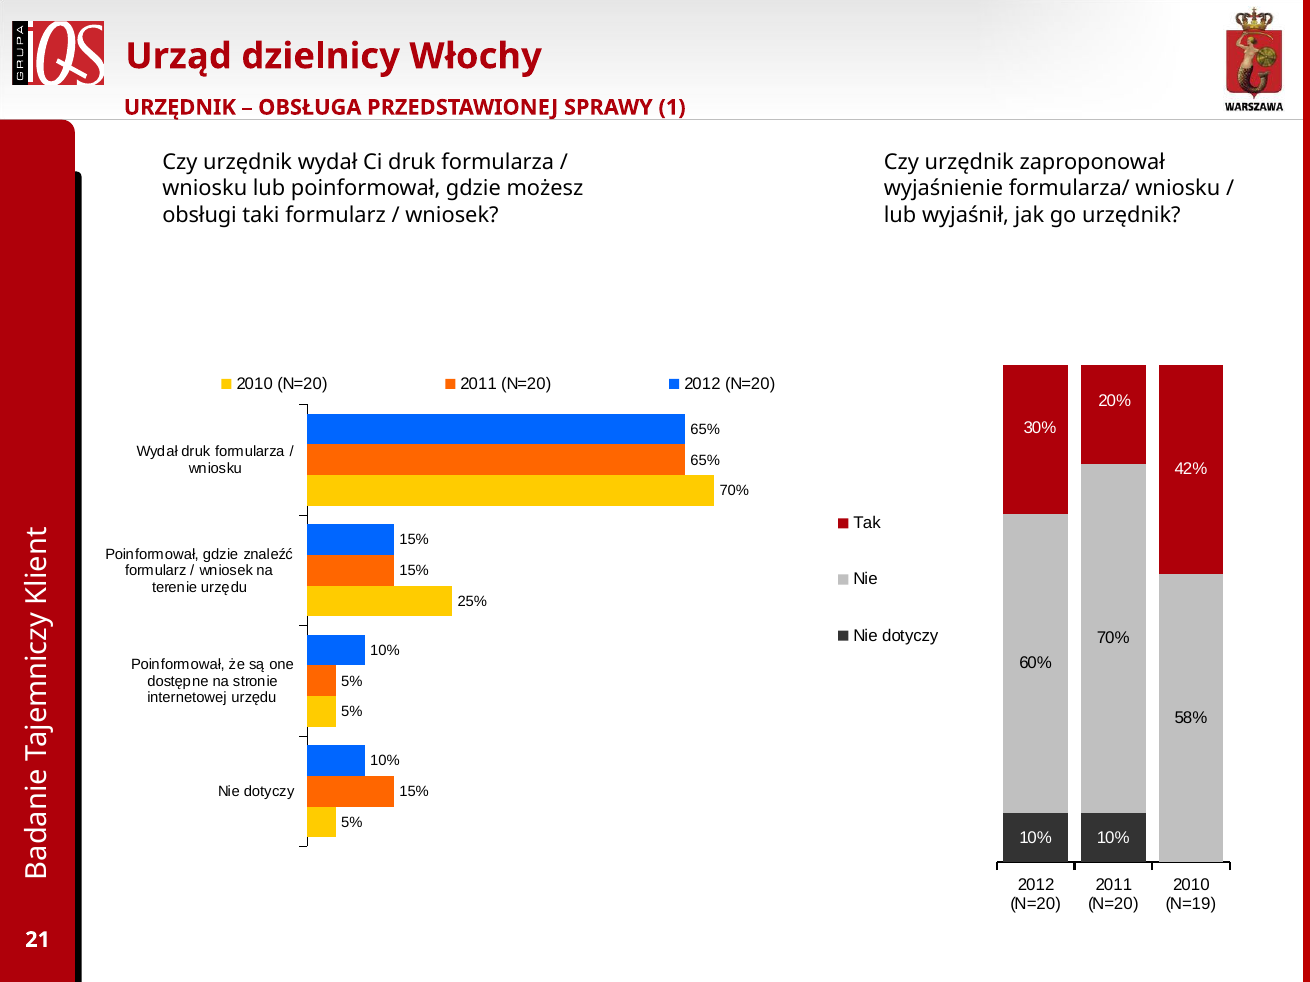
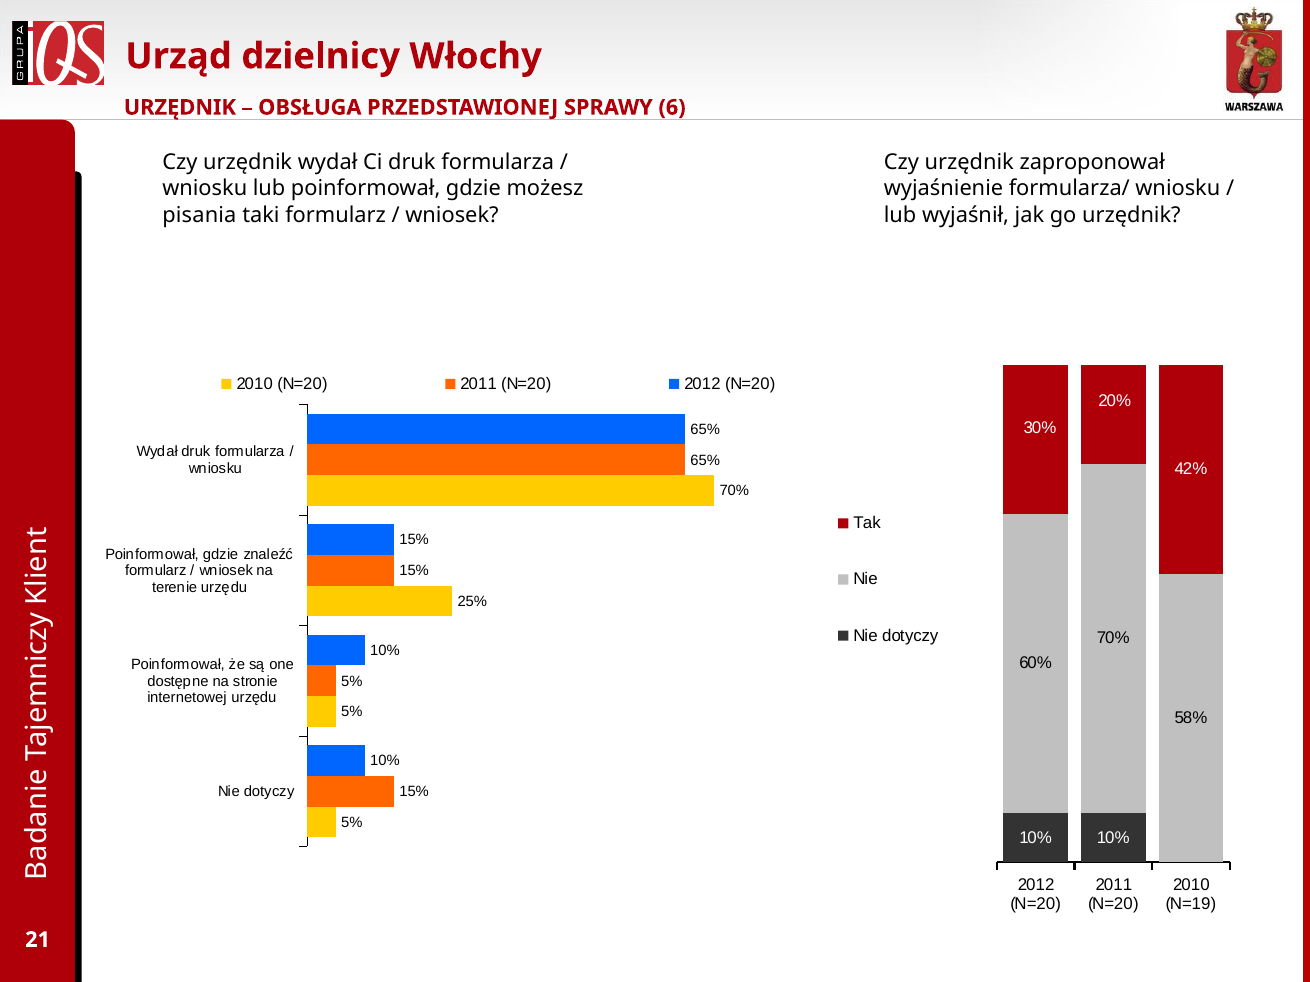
1: 1 -> 6 (672, 108)
obsługi: obsługi -> pisania (199, 215)
